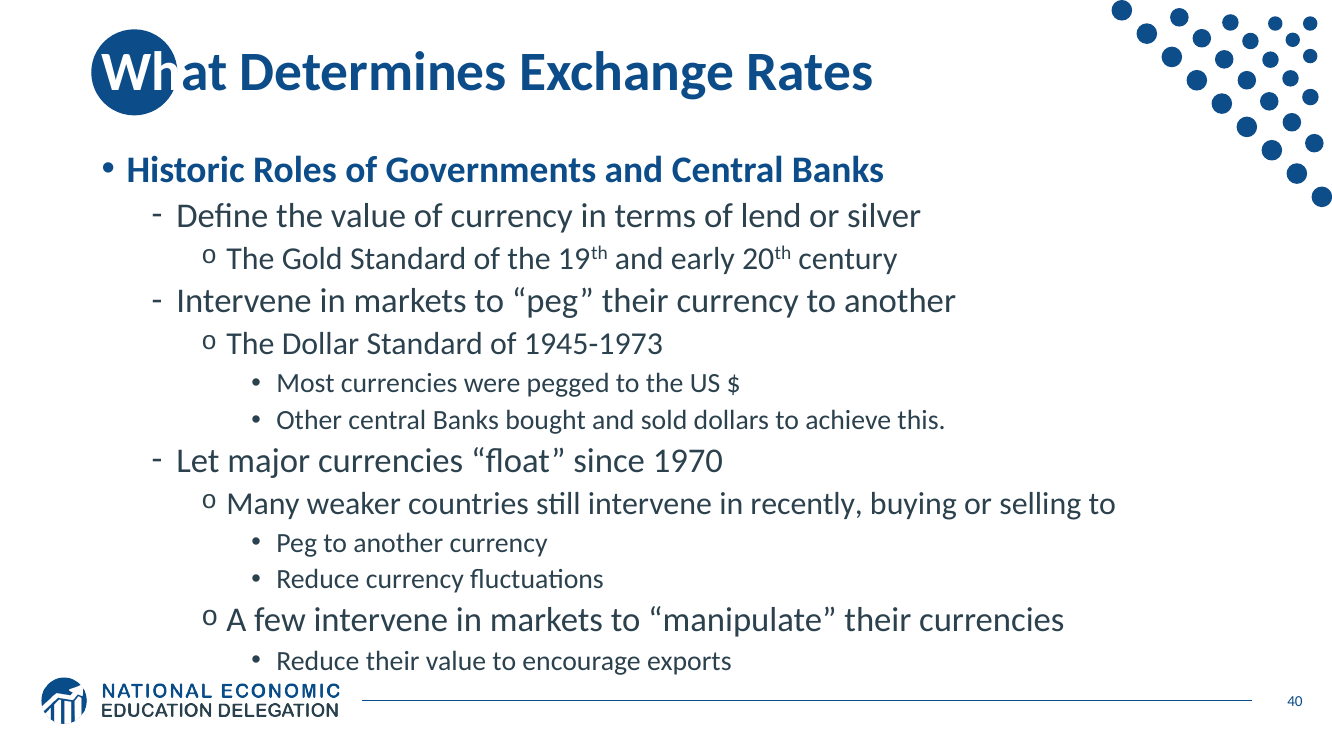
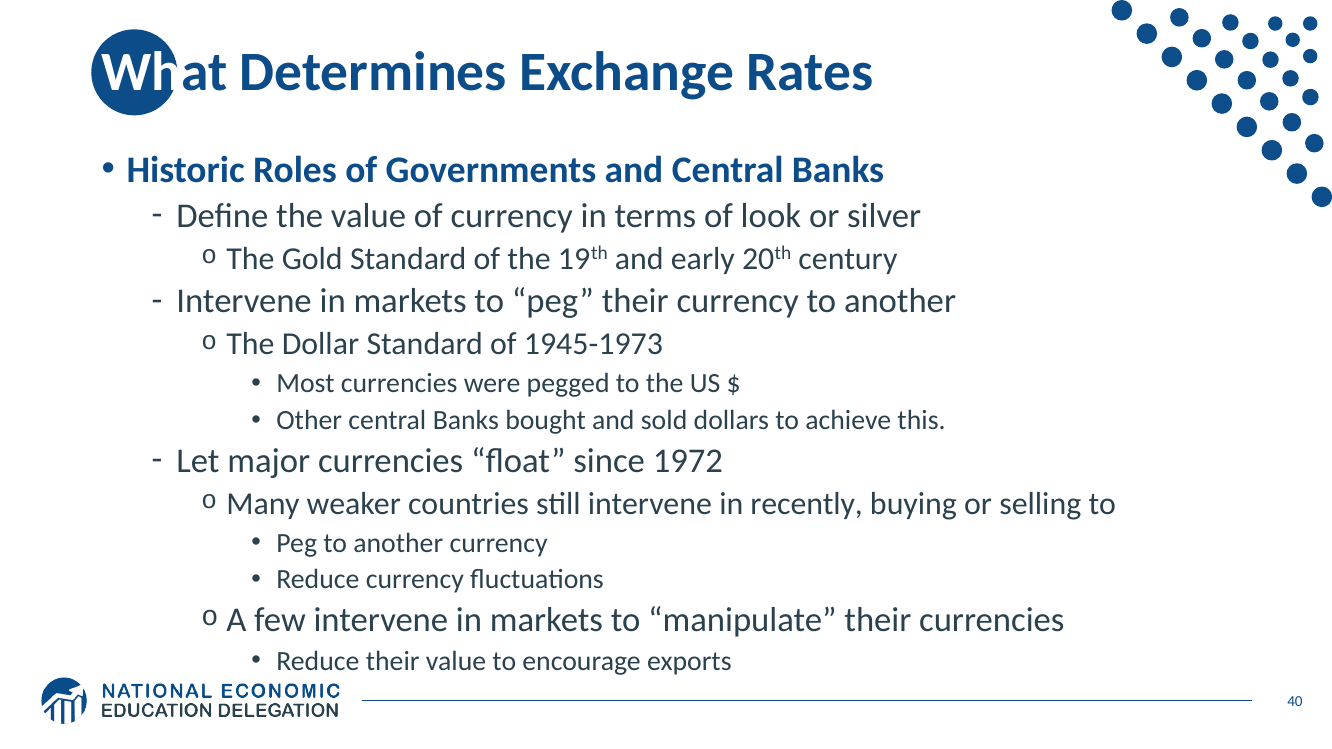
lend: lend -> look (771, 216)
1970: 1970 -> 1972 (688, 461)
